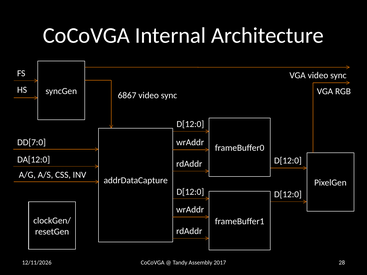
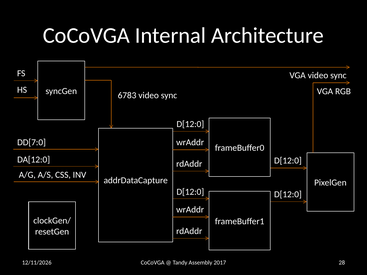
6867: 6867 -> 6783 (127, 95)
